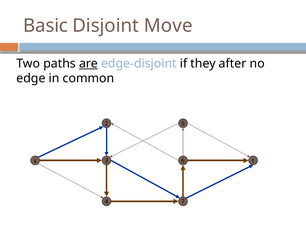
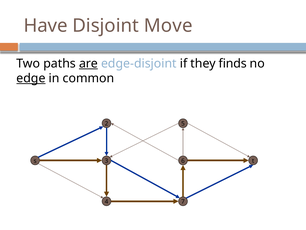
Basic: Basic -> Have (46, 26)
after: after -> finds (233, 63)
edge underline: none -> present (31, 78)
